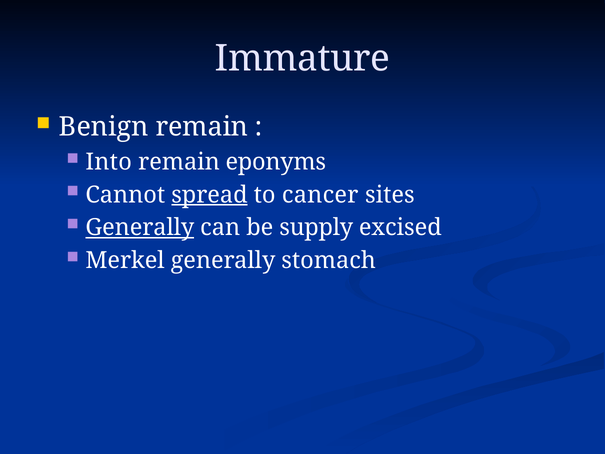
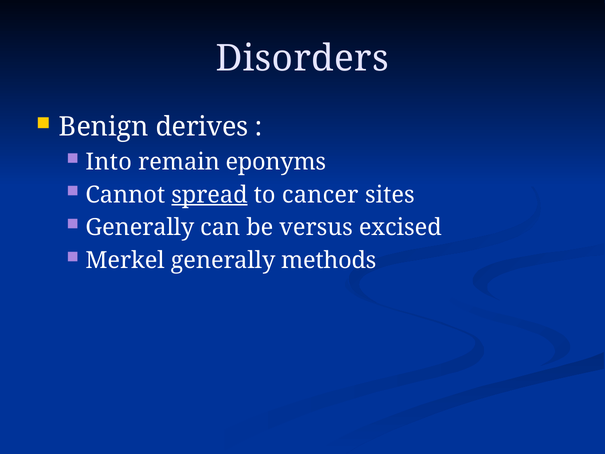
Immature: Immature -> Disorders (302, 59)
Benign remain: remain -> derives (202, 127)
Generally underline: present -> none (140, 228)
supply: supply -> versus (316, 228)
stomach: stomach -> methods (329, 261)
